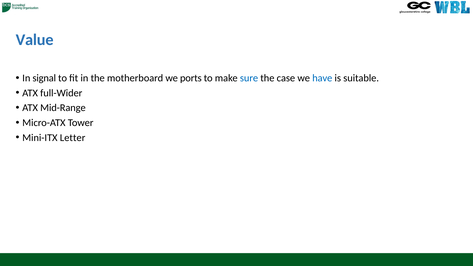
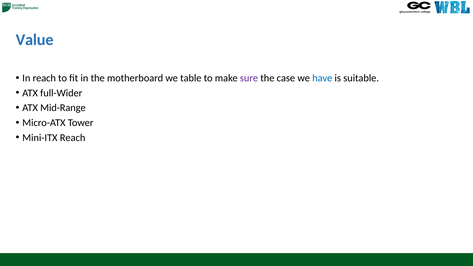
In signal: signal -> reach (44, 78)
ports: ports -> table (191, 78)
sure colour: blue -> purple (249, 78)
Mini-ITX Letter: Letter -> Reach (73, 138)
